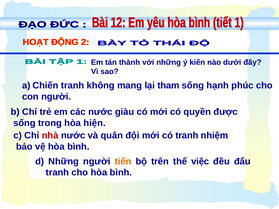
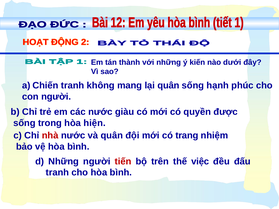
lại tham: tham -> quân (168, 86)
có tranh: tranh -> trang (187, 136)
tiến colour: orange -> red (123, 162)
